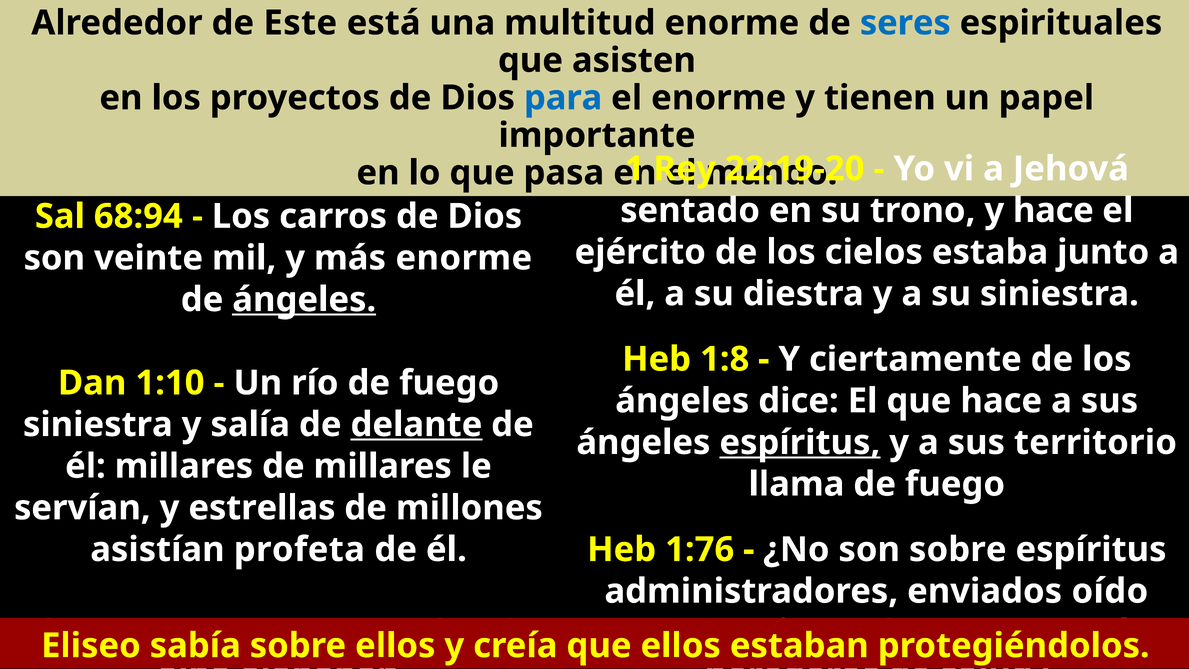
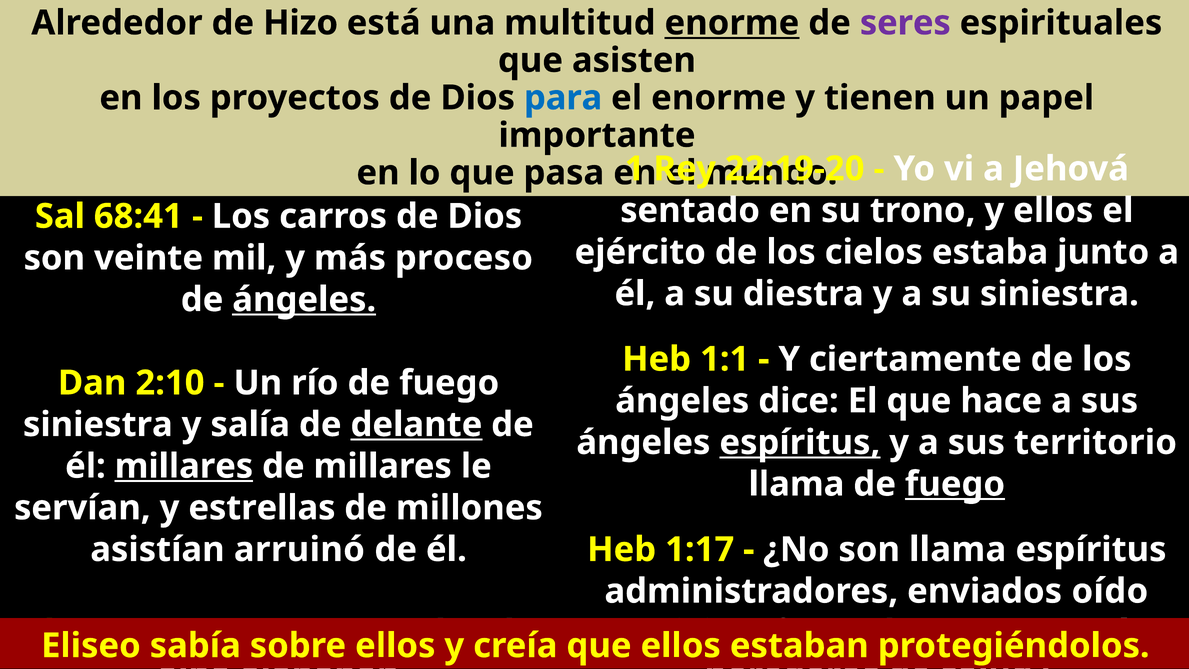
Este: Este -> Hizo (301, 23)
enorme underline: none -> present (732, 23)
seres colour: blue -> purple (905, 23)
y hace: hace -> ellos (1053, 210)
68:94: 68:94 -> 68:41 (138, 216)
más enorme: enorme -> proceso (464, 258)
1:8: 1:8 -> 1:1 (725, 359)
1:10: 1:10 -> 2:10 (170, 383)
millares underline: none -> present (184, 466)
fuego underline: none -> present (955, 484)
profeta: profeta -> arruinó (299, 549)
1:76: 1:76 -> 1:17 (700, 549)
son sobre: sobre -> llama (958, 549)
